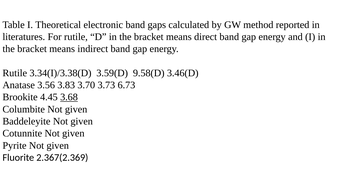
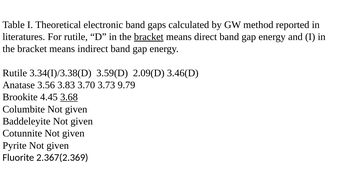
bracket underline: none -> present (149, 37)
9.58(D: 9.58(D -> 2.09(D (149, 73)
6.73: 6.73 -> 9.79 (126, 85)
